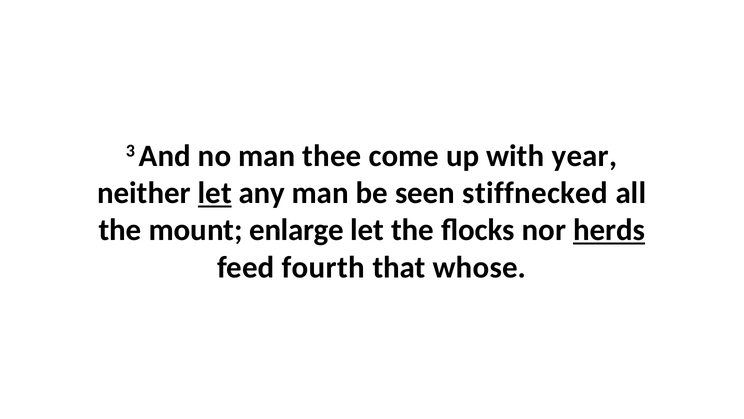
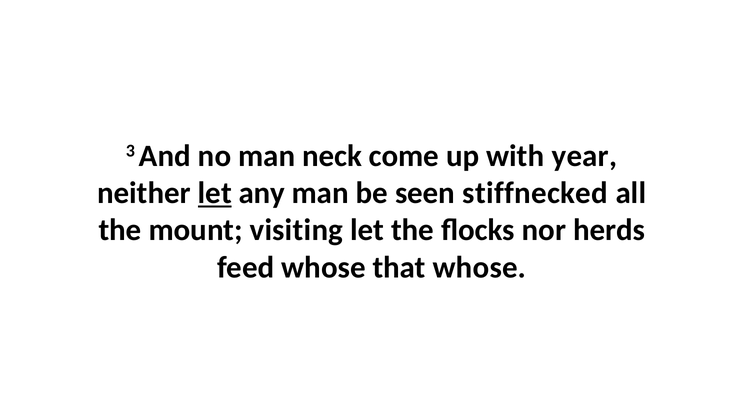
thee: thee -> neck (332, 156)
enlarge: enlarge -> visiting (296, 230)
herds underline: present -> none (609, 230)
feed fourth: fourth -> whose (323, 267)
